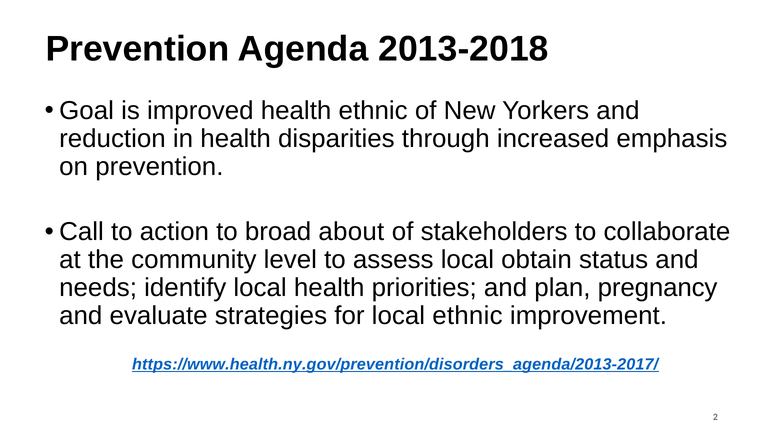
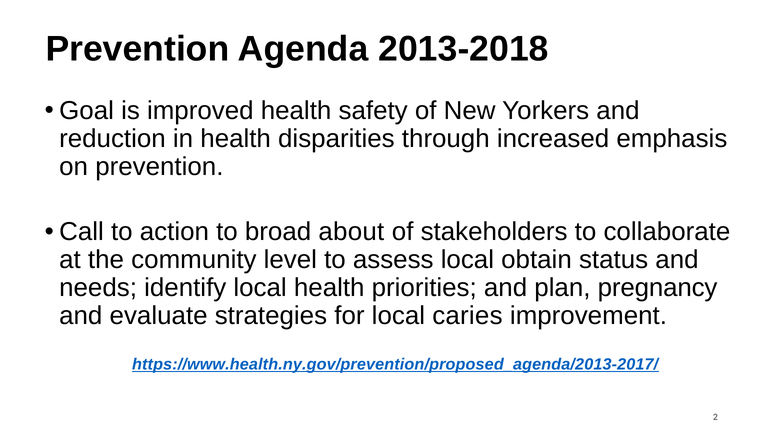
health ethnic: ethnic -> safety (373, 111)
local ethnic: ethnic -> caries (467, 316)
https://www.health.ny.gov/prevention/disorders_agenda/2013-2017/: https://www.health.ny.gov/prevention/disorders_agenda/2013-2017/ -> https://www.health.ny.gov/prevention/proposed_agenda/2013-2017/ (395, 364)
